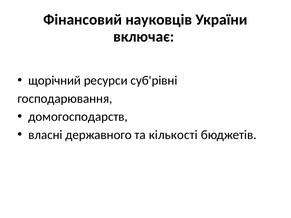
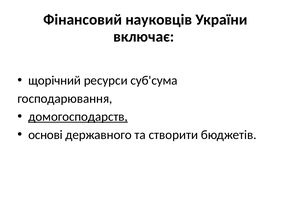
суб'рівні: суб'рівні -> суб'сума (154, 81)
домогосподарств underline: none -> present (78, 117)
власні: власні -> основі (45, 135)
кількості: кількості -> створити (173, 135)
